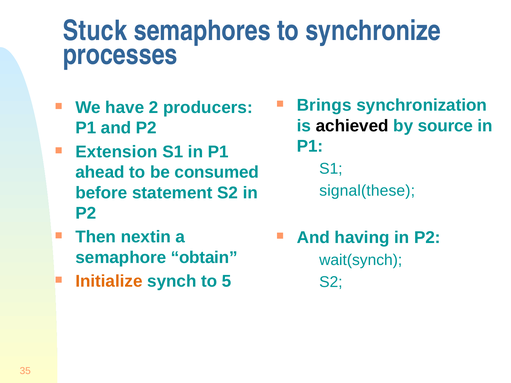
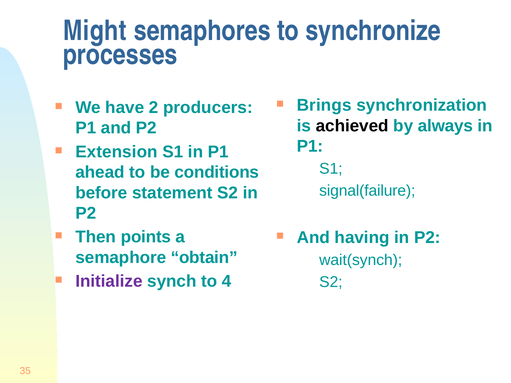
Stuck: Stuck -> Might (95, 31)
source: source -> always (445, 126)
consumed: consumed -> conditions (217, 172)
signal(these: signal(these -> signal(failure (367, 191)
nextin: nextin -> points (146, 237)
Initialize colour: orange -> purple (109, 281)
5: 5 -> 4 (227, 281)
